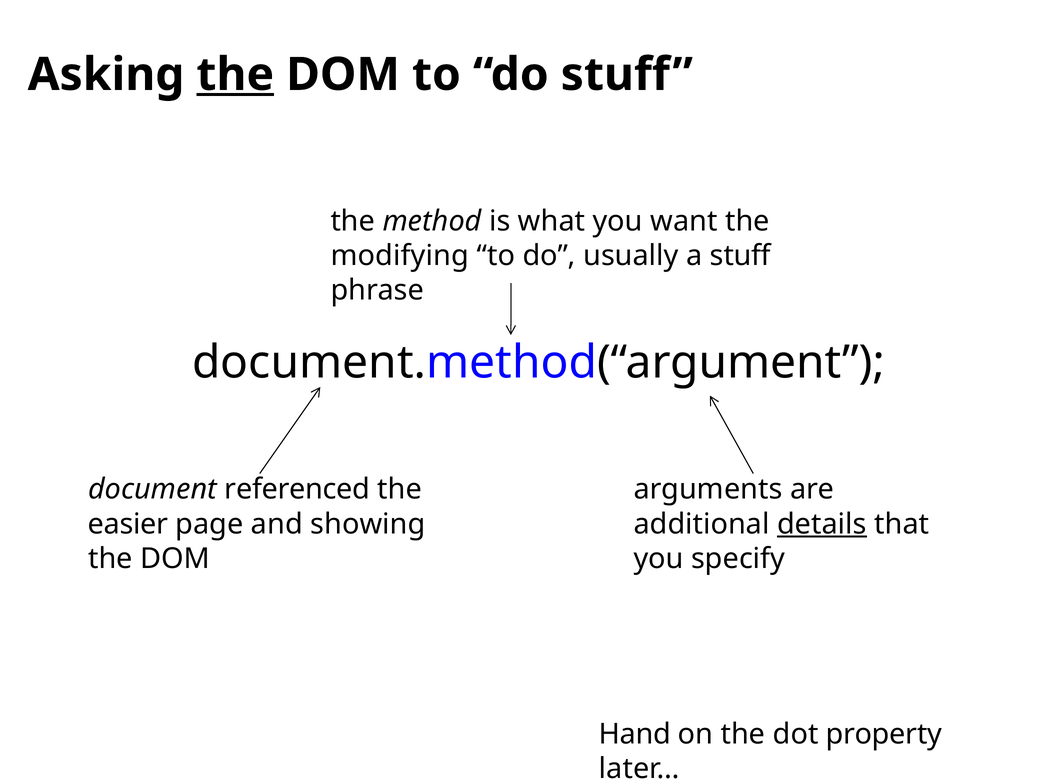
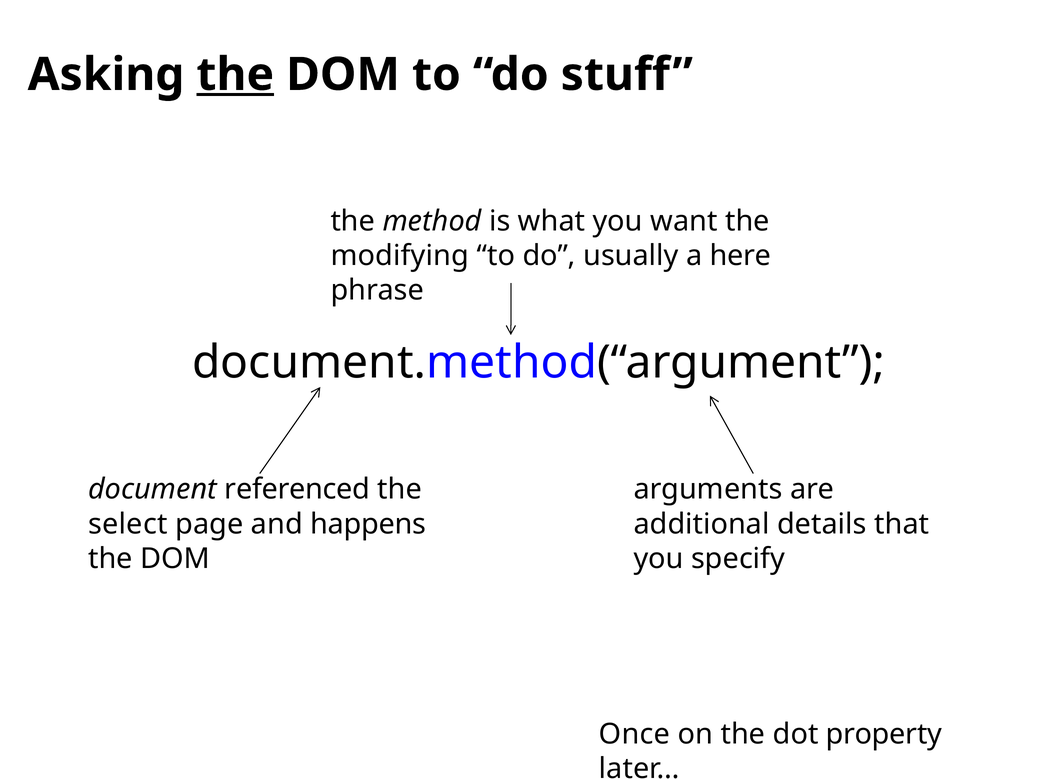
a stuff: stuff -> here (740, 256)
easier: easier -> select (128, 524)
showing: showing -> happens (368, 524)
details underline: present -> none (822, 524)
Hand: Hand -> Once (635, 734)
